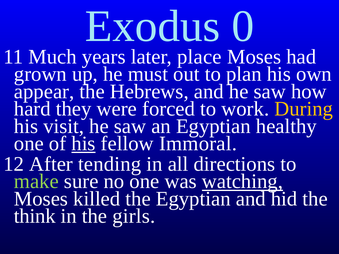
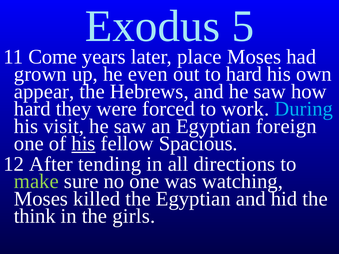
0: 0 -> 5 (243, 26)
Much: Much -> Come (53, 57)
must: must -> even (148, 74)
to plan: plan -> hard (244, 74)
During colour: yellow -> light blue (304, 109)
healthy: healthy -> foreign (286, 126)
Immoral: Immoral -> Spacious (198, 144)
watching underline: present -> none (242, 182)
